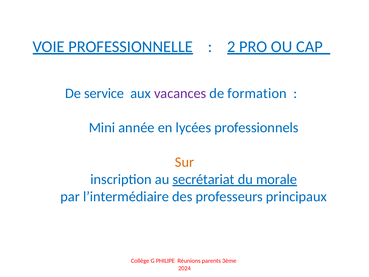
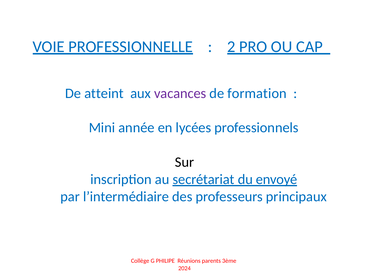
service: service -> atteint (104, 93)
Sur colour: orange -> black (184, 162)
morale: morale -> envoyé (277, 179)
